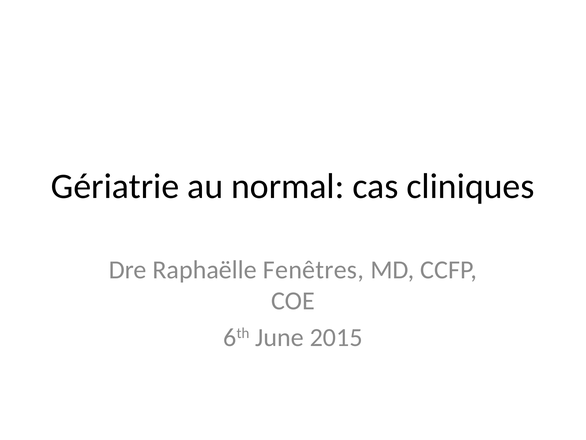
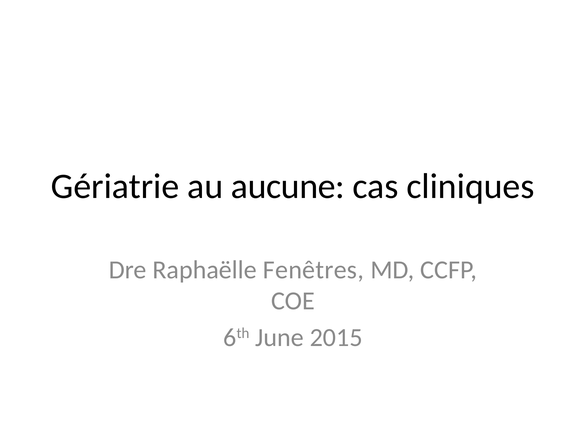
normal: normal -> aucune (288, 186)
